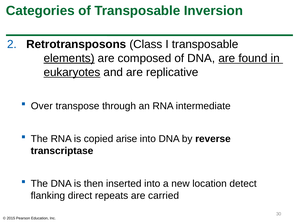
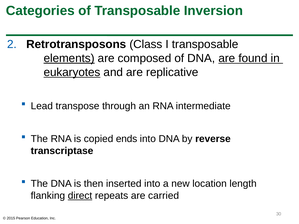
Over: Over -> Lead (42, 106)
arise: arise -> ends (127, 139)
detect: detect -> length (243, 184)
direct underline: none -> present (80, 196)
